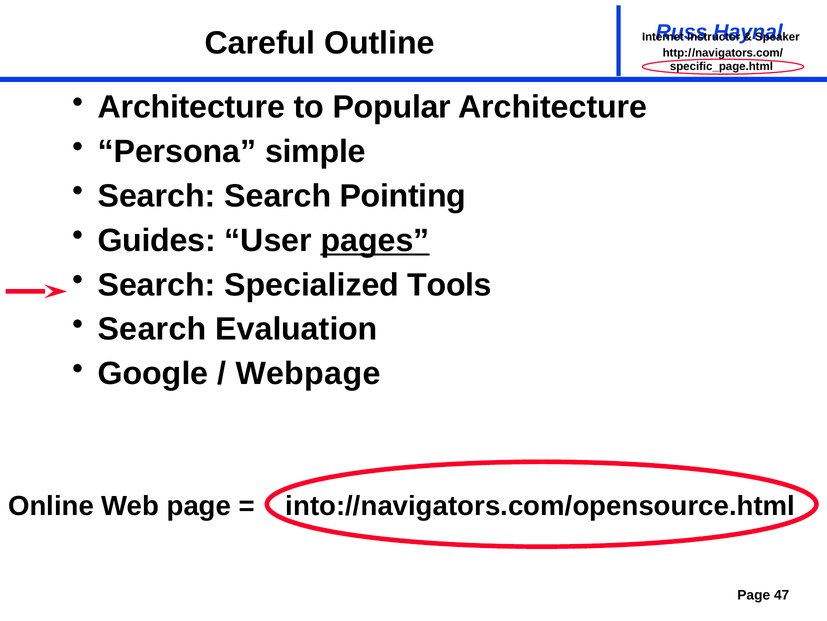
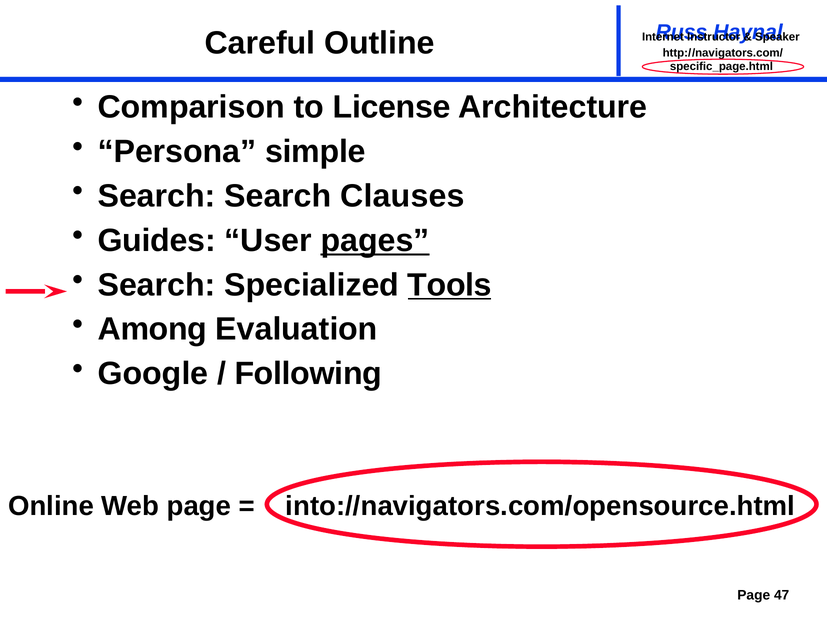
Architecture: Architecture -> Comparison (191, 107)
Popular: Popular -> License (392, 107)
Pointing: Pointing -> Clauses (403, 196)
Tools underline: none -> present (450, 285)
Search: Search -> Among (152, 329)
Webpage: Webpage -> Following (308, 373)
